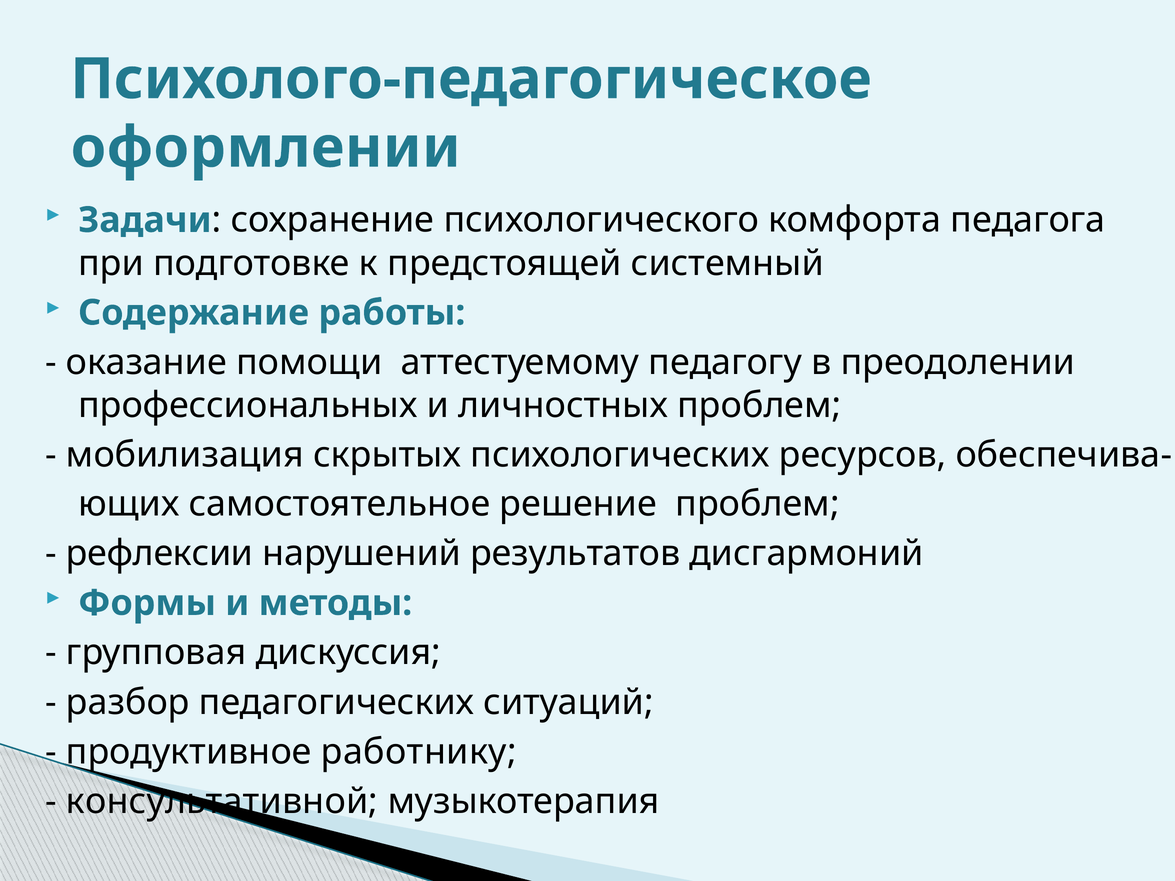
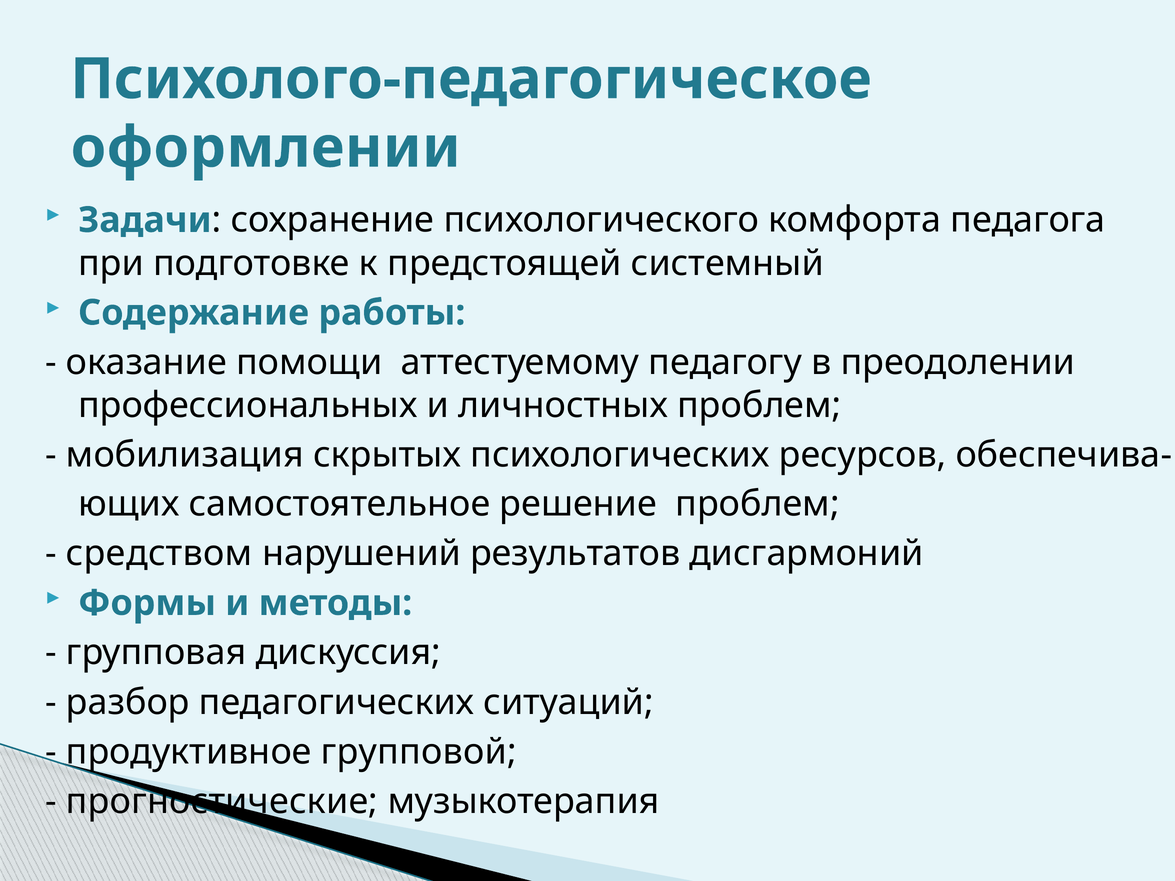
рефлексии: рефлексии -> средством (159, 554)
работнику: работнику -> групповой (419, 752)
консультативной: консультативной -> прогностические (222, 802)
